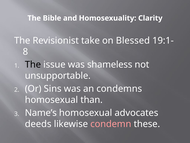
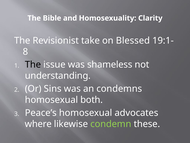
unsupportable: unsupportable -> understanding (58, 76)
than: than -> both (92, 100)
Name’s: Name’s -> Peace’s (41, 112)
deeds: deeds -> where (38, 124)
condemn colour: pink -> light green (111, 124)
